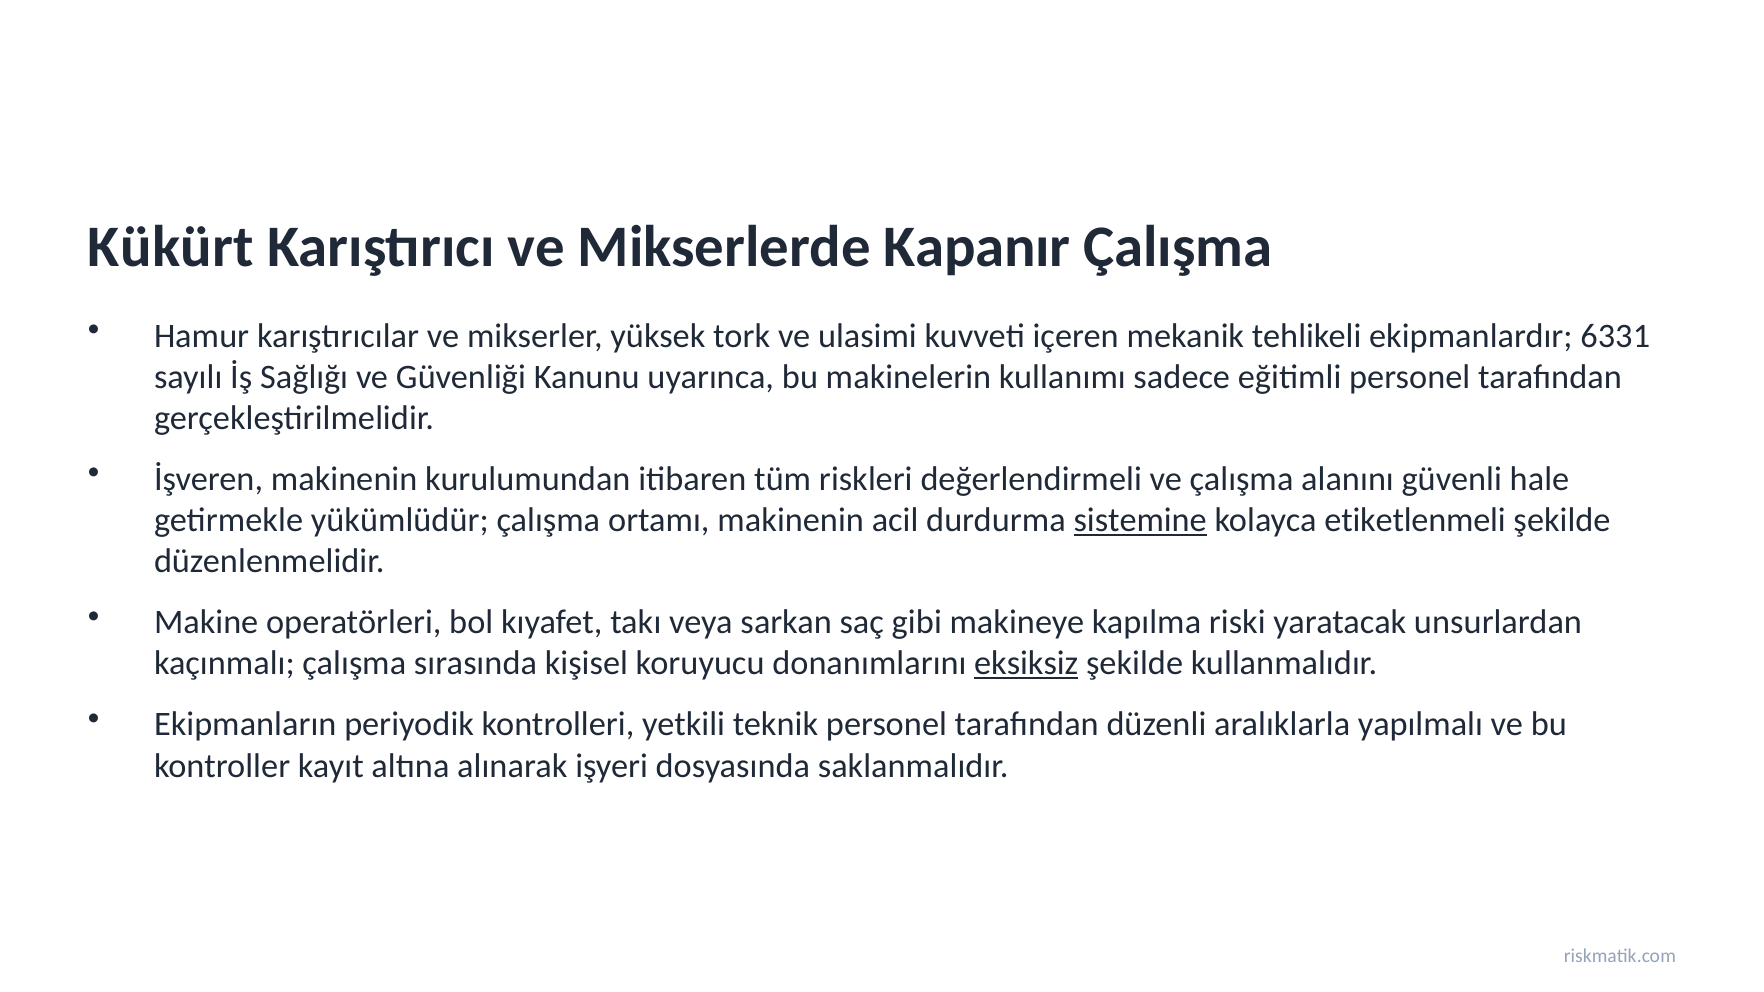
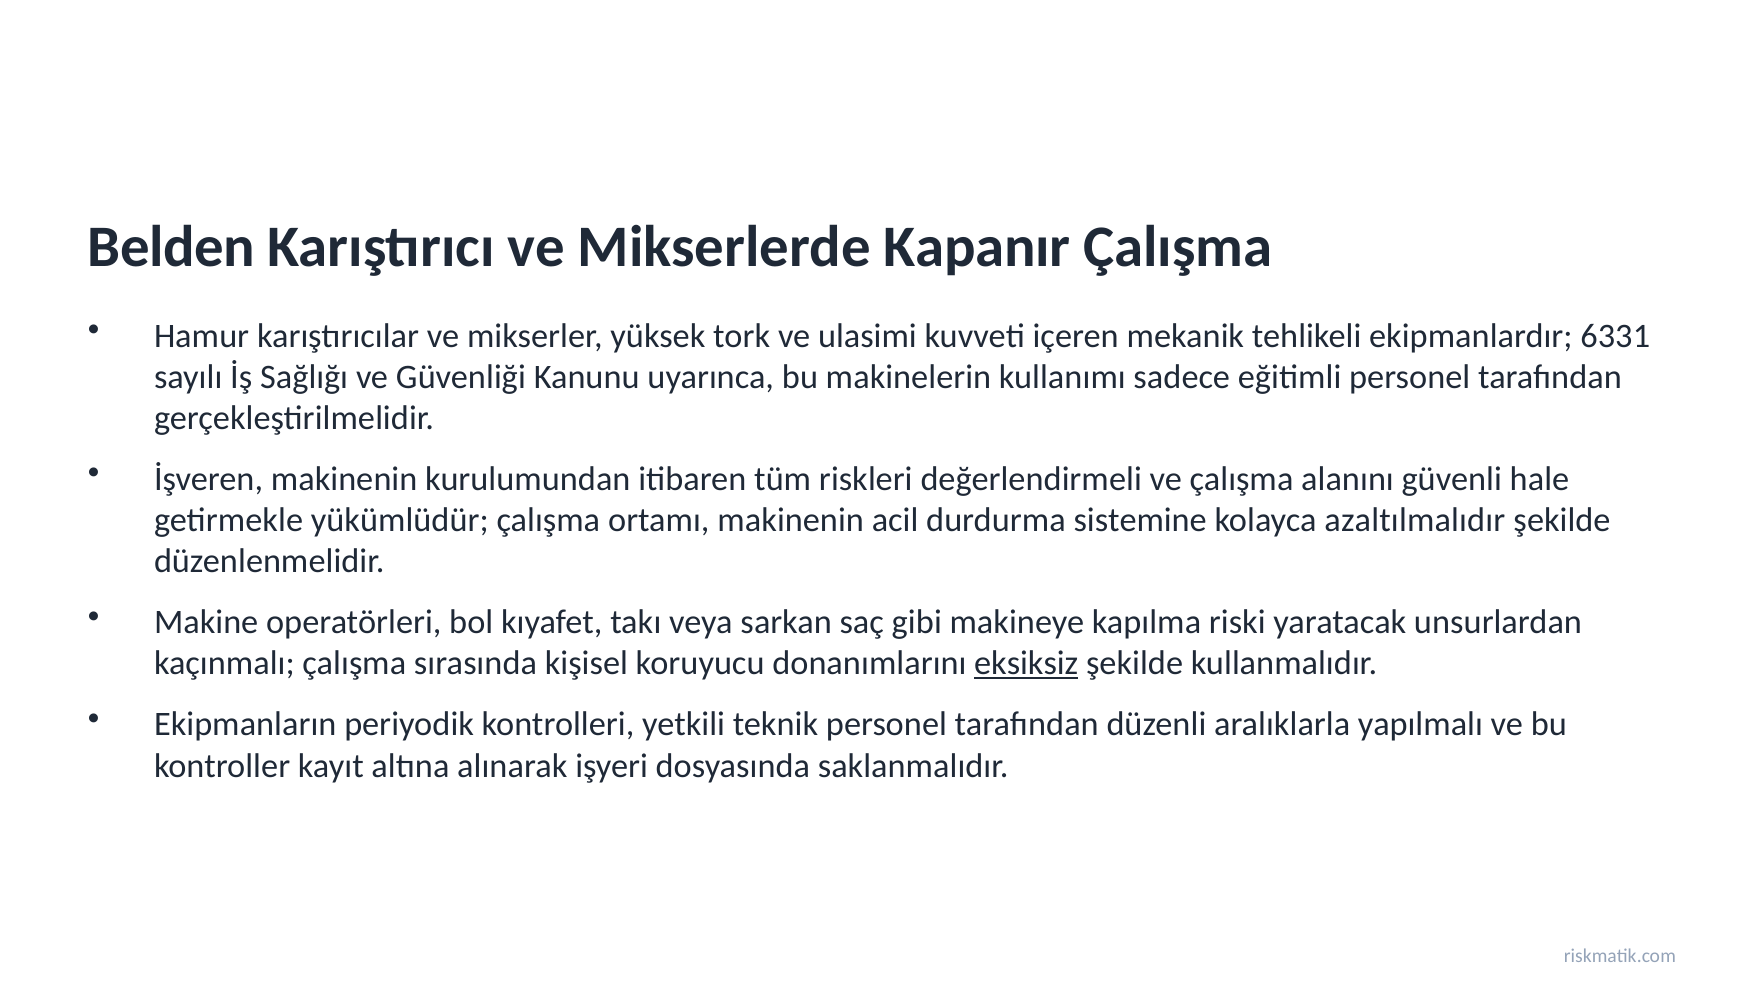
Kükürt: Kükürt -> Belden (171, 247)
sistemine underline: present -> none (1140, 521)
etiketlenmeli: etiketlenmeli -> azaltılmalıdır (1415, 521)
